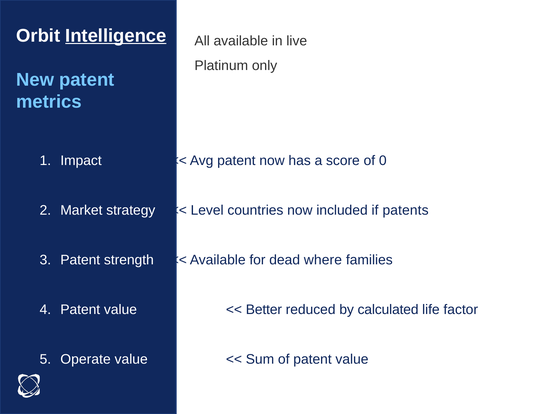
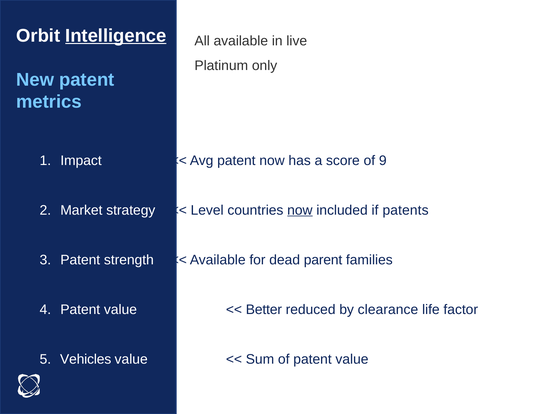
0: 0 -> 9 (383, 160)
now underline: none -> present (300, 210)
where: where -> parent (323, 260)
calculated: calculated -> clearance (388, 309)
Operate: Operate -> Vehicles (86, 359)
